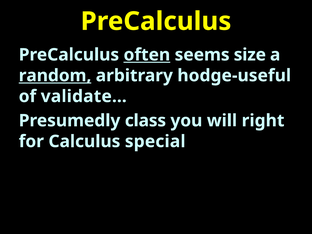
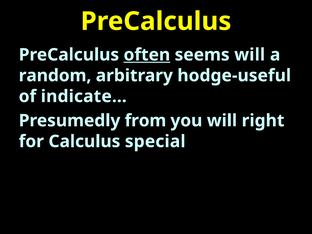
seems size: size -> will (250, 55)
random underline: present -> none (55, 76)
validate…: validate… -> indicate… (84, 96)
class: class -> from (145, 121)
